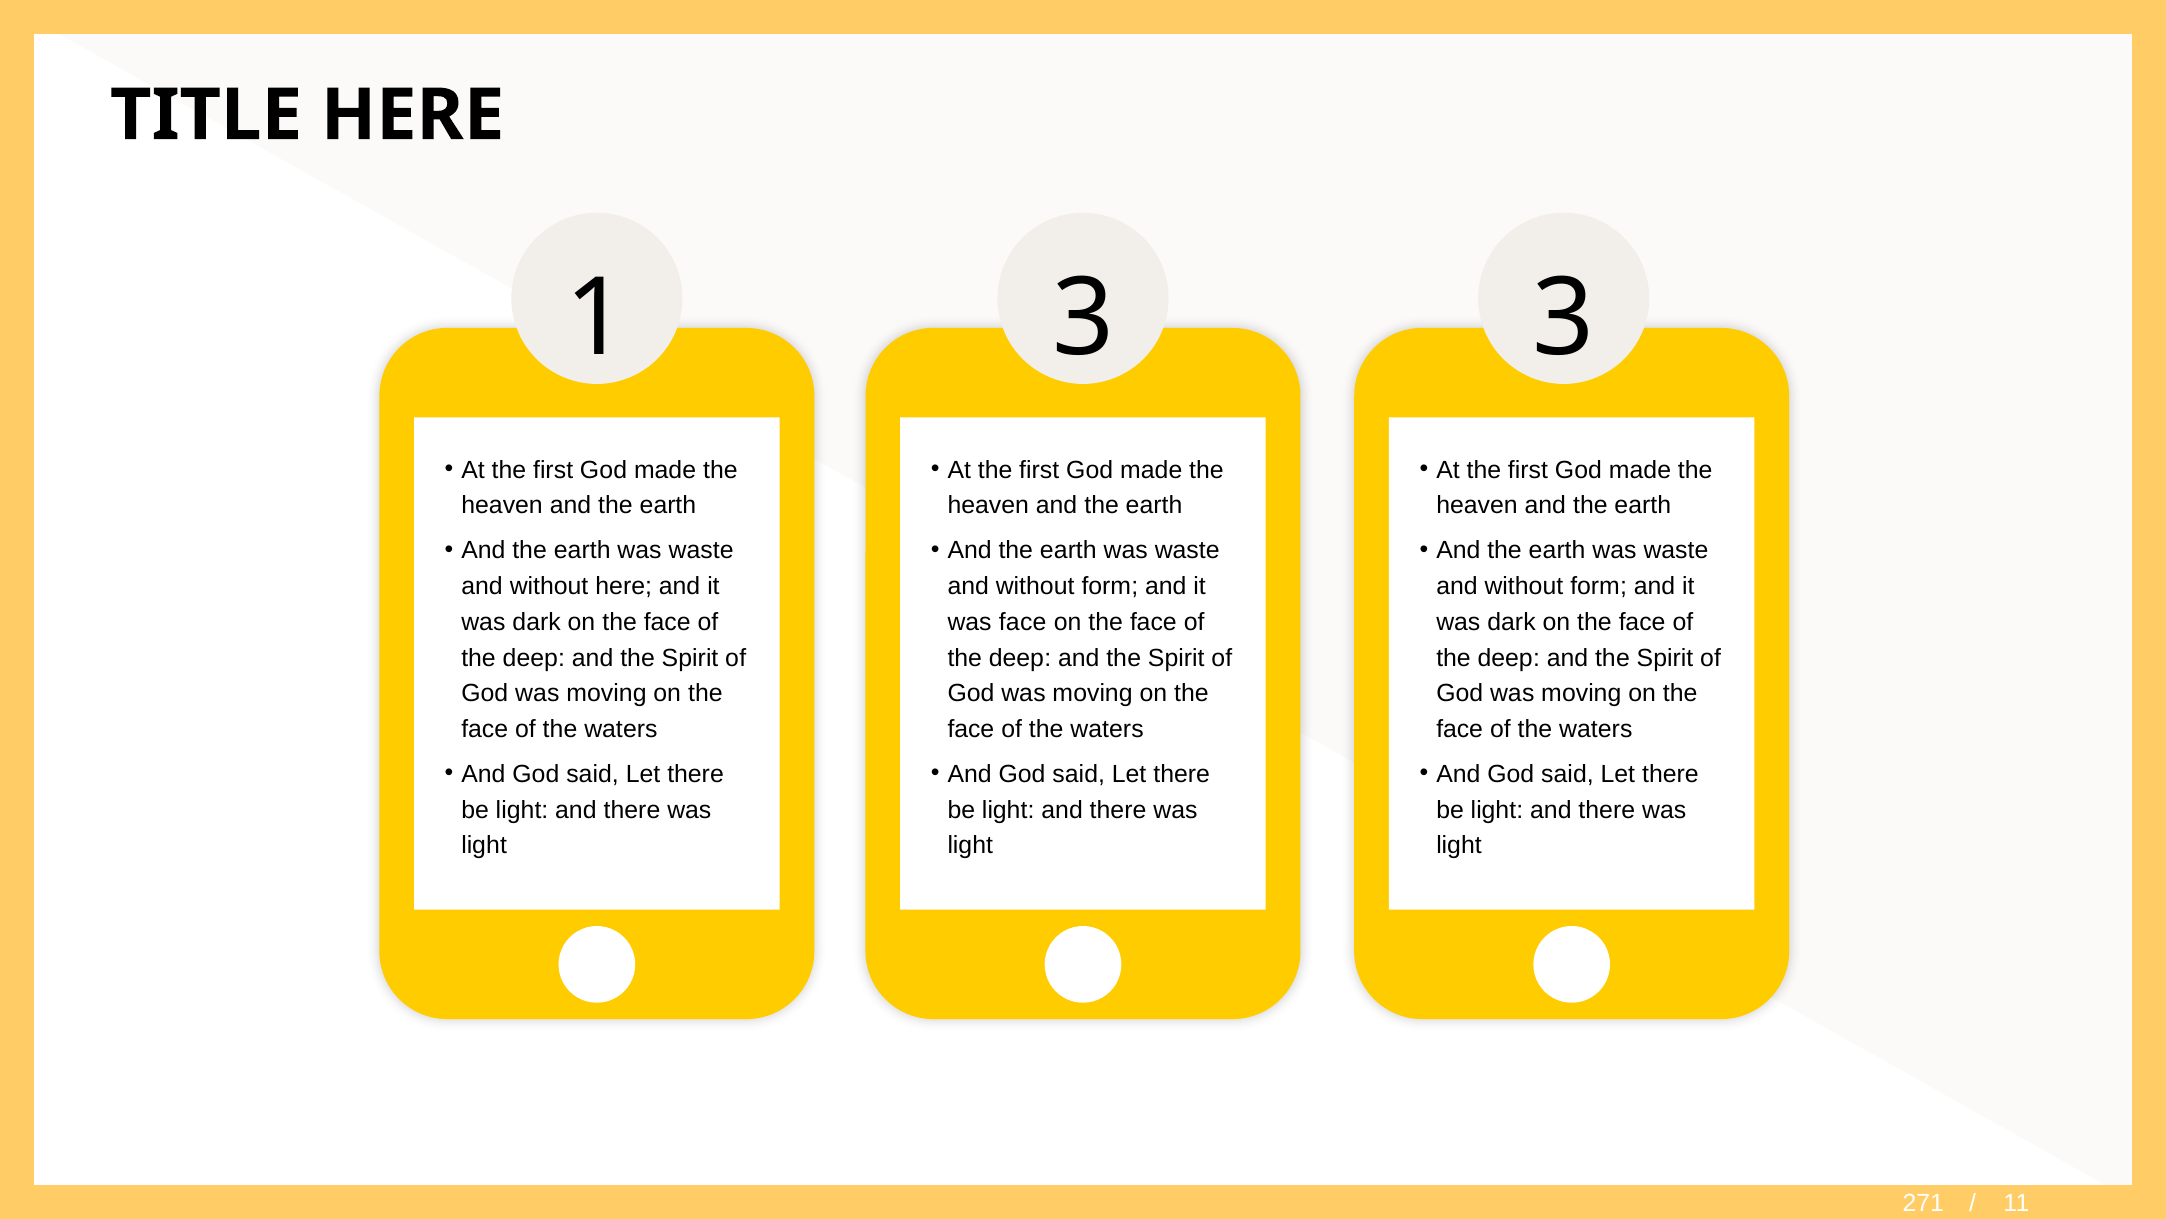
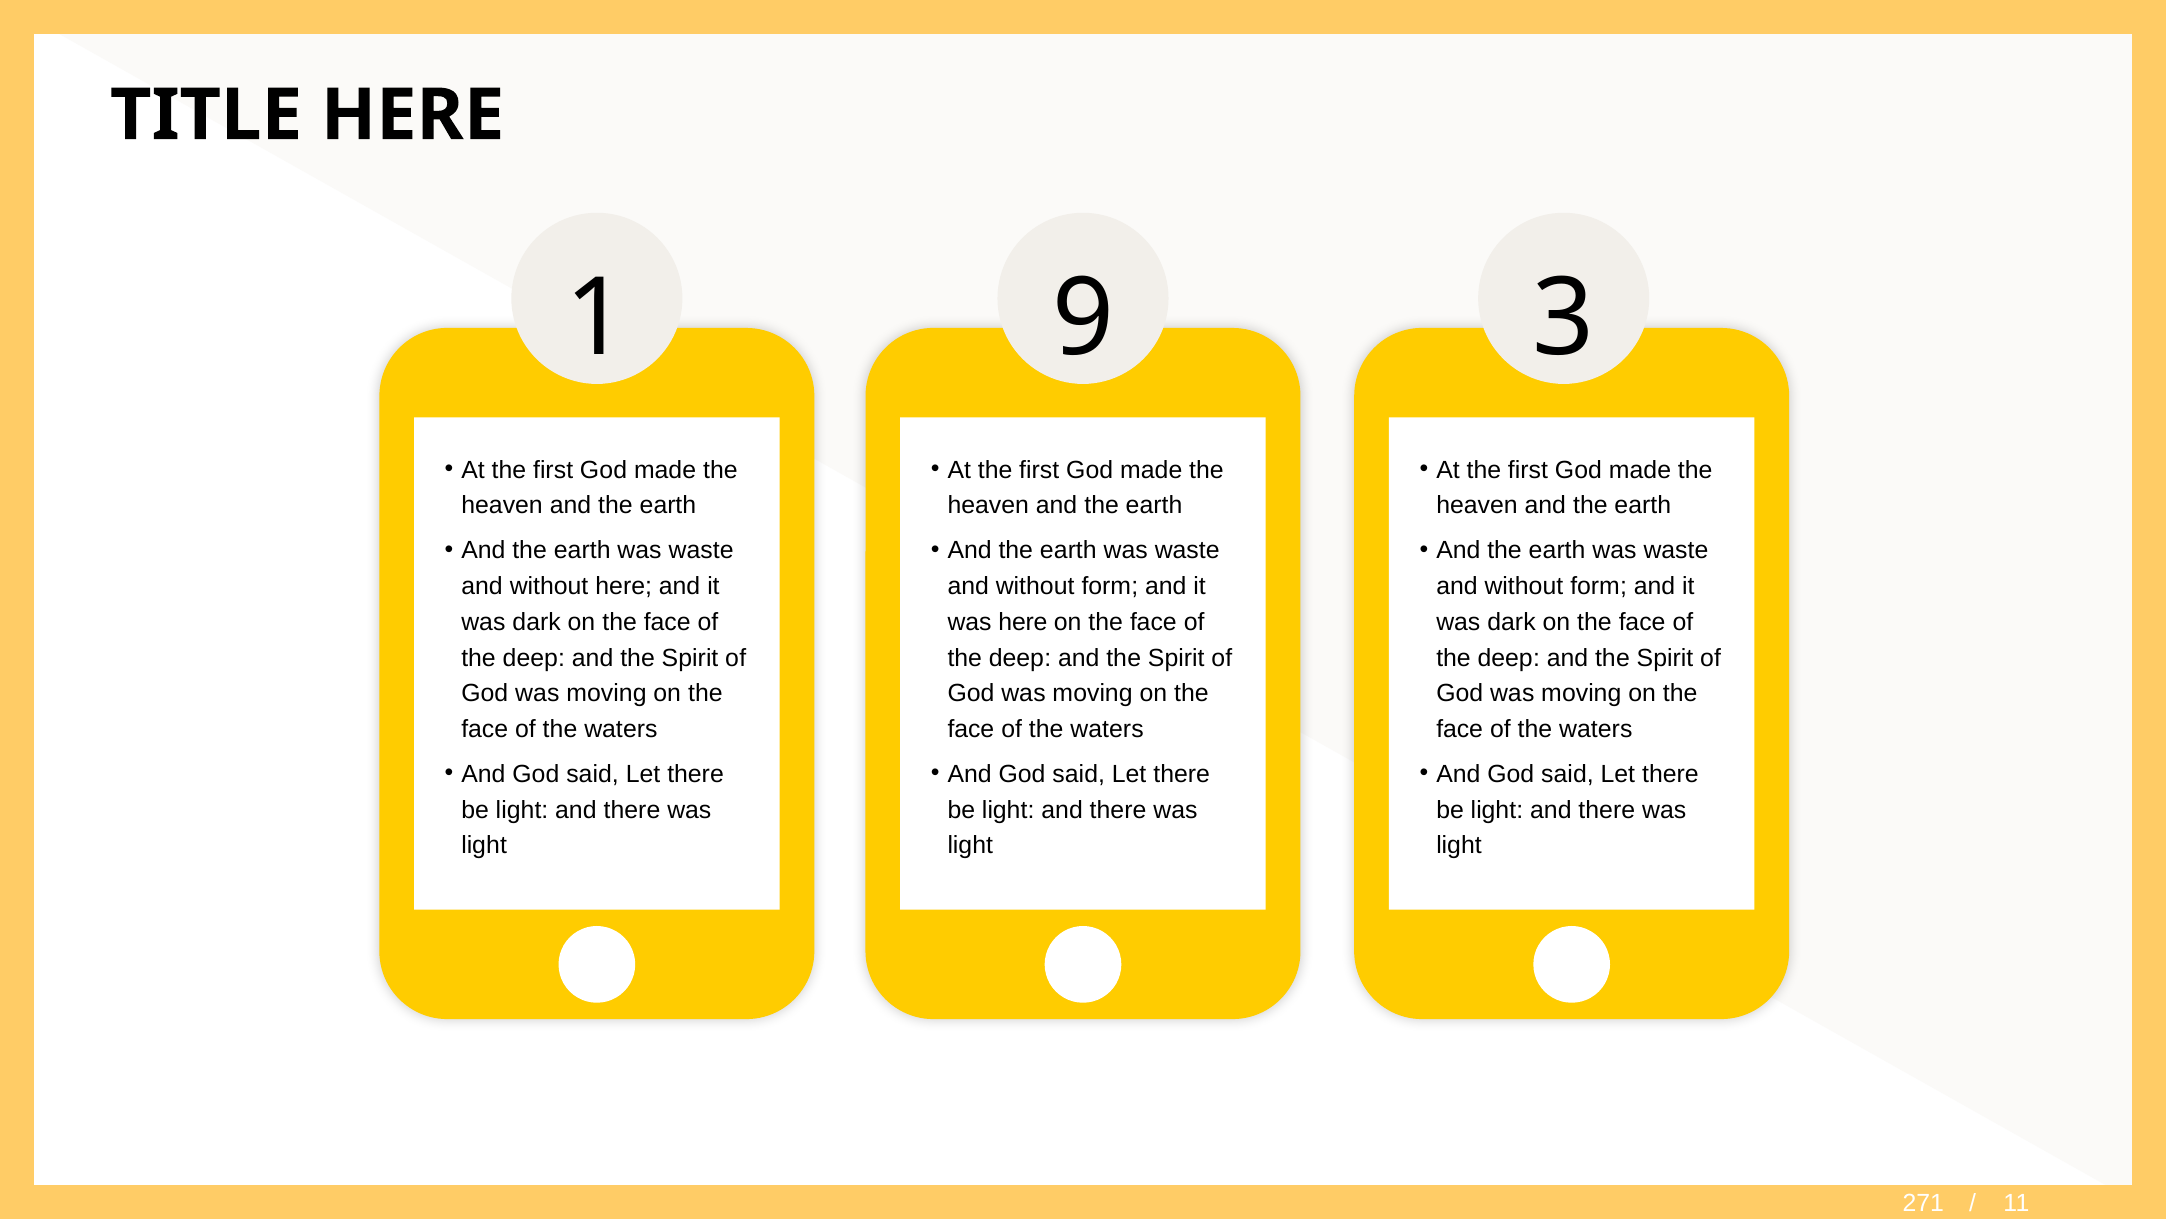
1 3: 3 -> 9 (1083, 319)
was face: face -> here (1023, 622)
